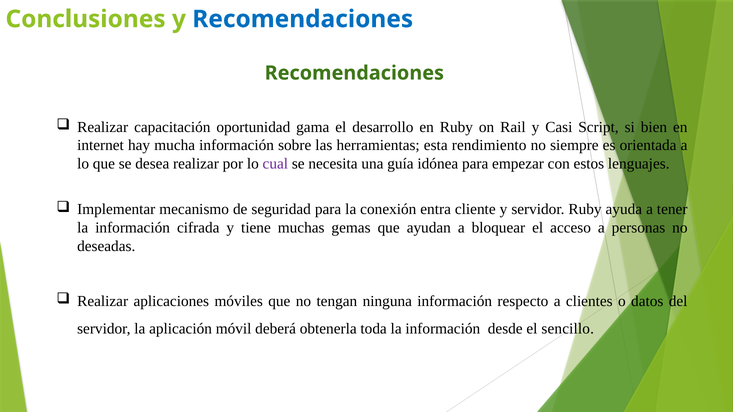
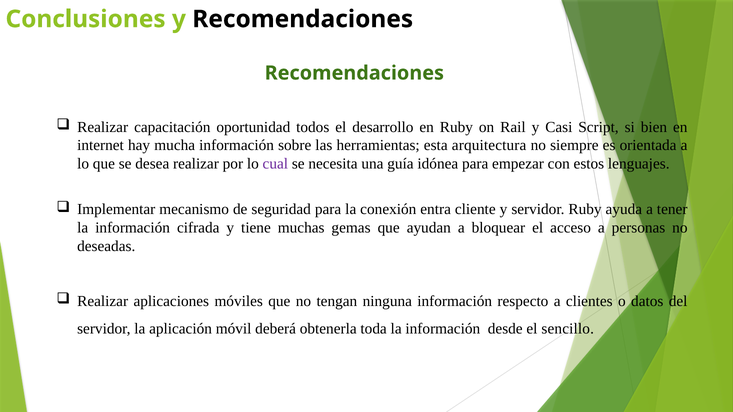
Recomendaciones colour: blue -> black (303, 19)
gama: gama -> todos (313, 127)
rendimiento: rendimiento -> arquitectura (489, 145)
